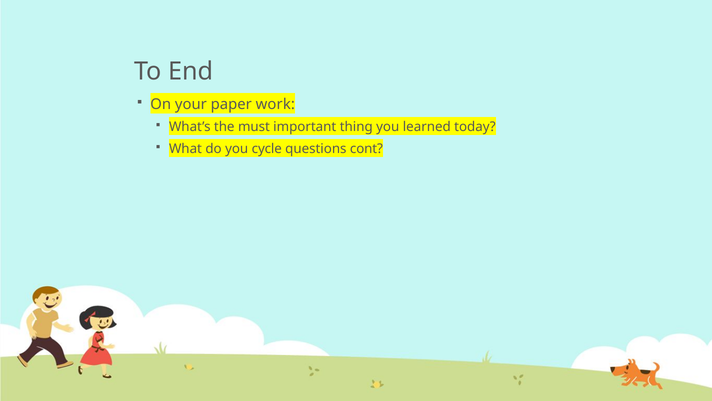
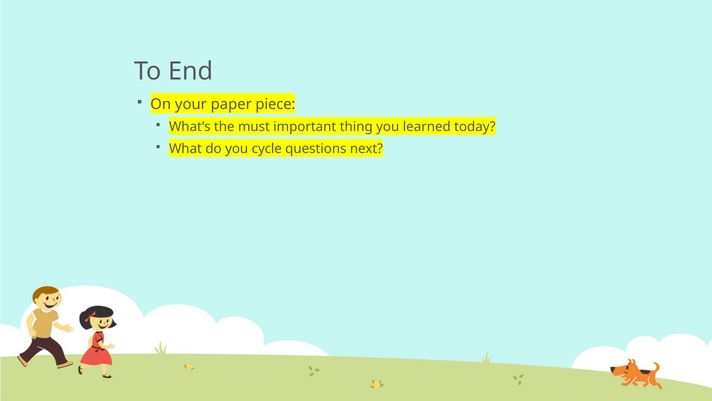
work: work -> piece (275, 104)
cont: cont -> next (366, 149)
